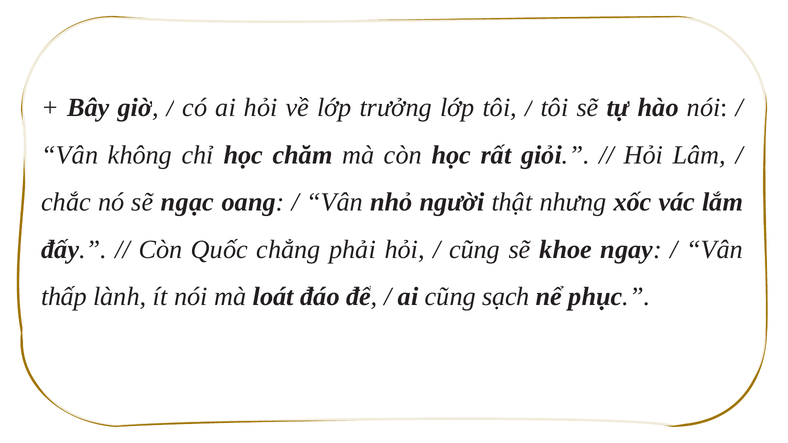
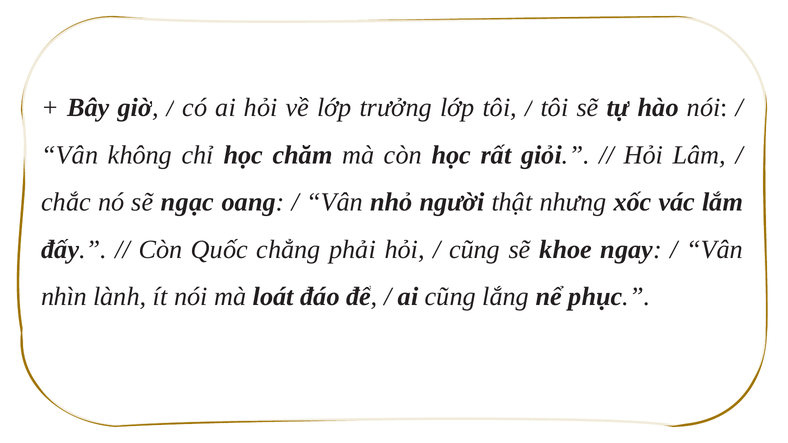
thấp: thấp -> nhìn (64, 297)
sạch: sạch -> lắng (506, 297)
